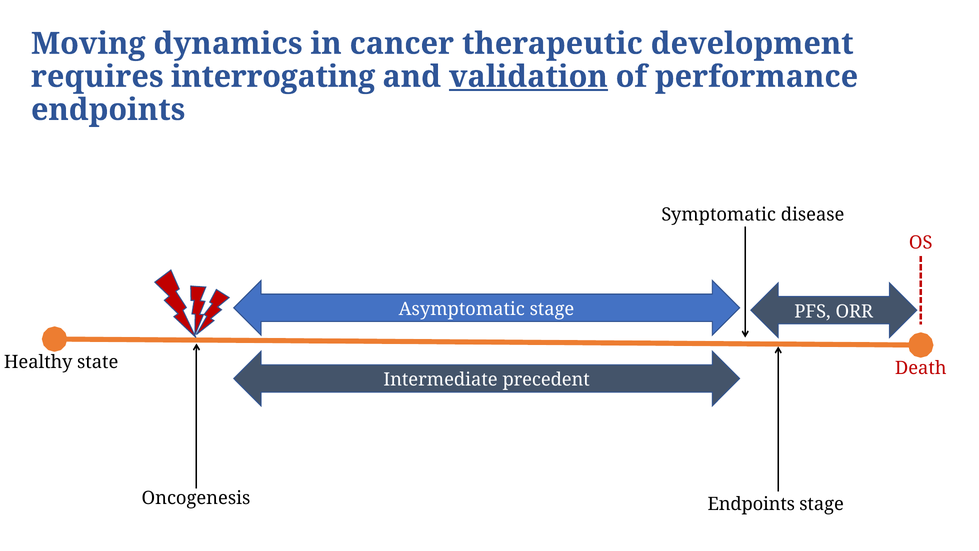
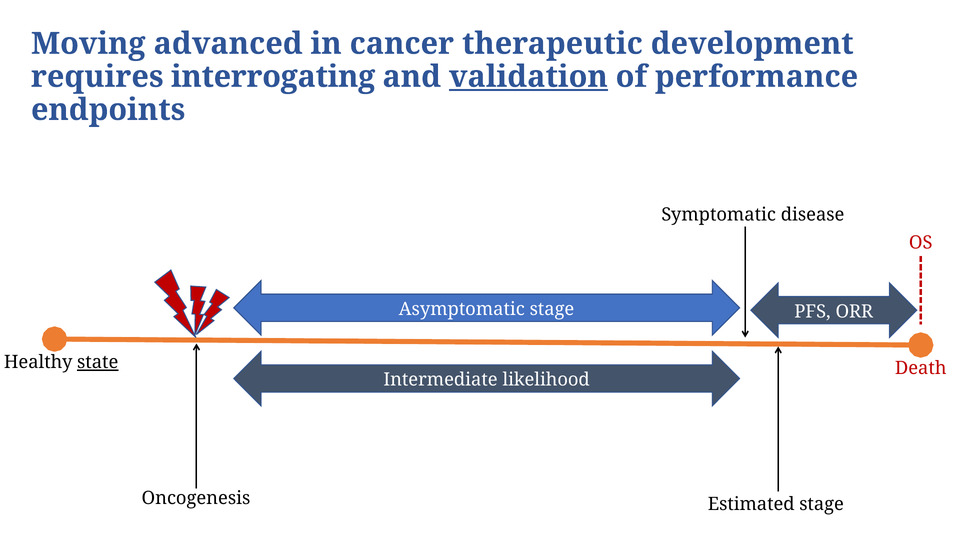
dynamics: dynamics -> advanced (228, 44)
state underline: none -> present (98, 362)
precedent: precedent -> likelihood (546, 380)
Endpoints: Endpoints -> Estimated (751, 504)
